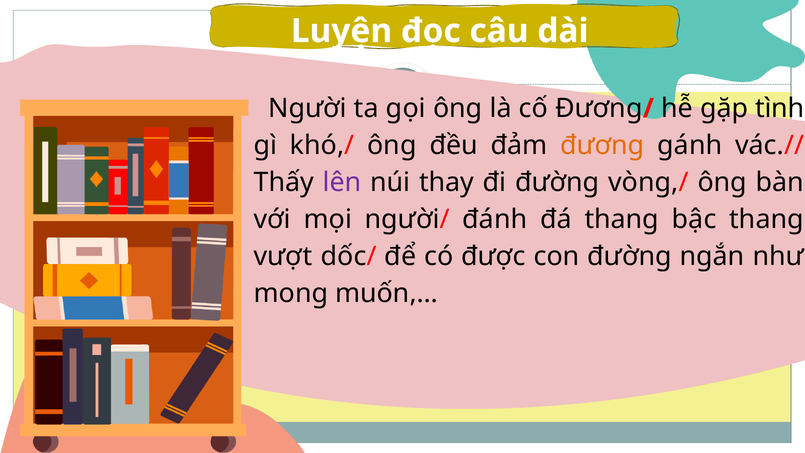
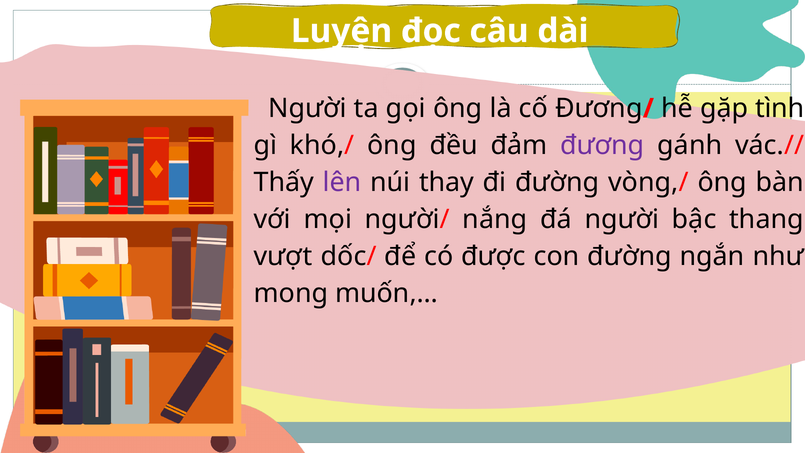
đương colour: orange -> purple (602, 145)
đánh: đánh -> nắng (495, 219)
đá thang: thang -> người (622, 219)
